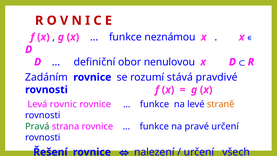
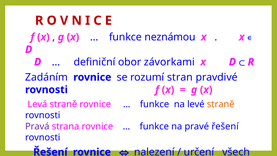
nenulovou: nenulovou -> závorkami (169, 62)
rozumí stává: stává -> stran (180, 77)
Levá rovnic: rovnic -> straně (63, 104)
Pravá colour: green -> purple (37, 126)
pravé určení: určení -> řešení (225, 126)
